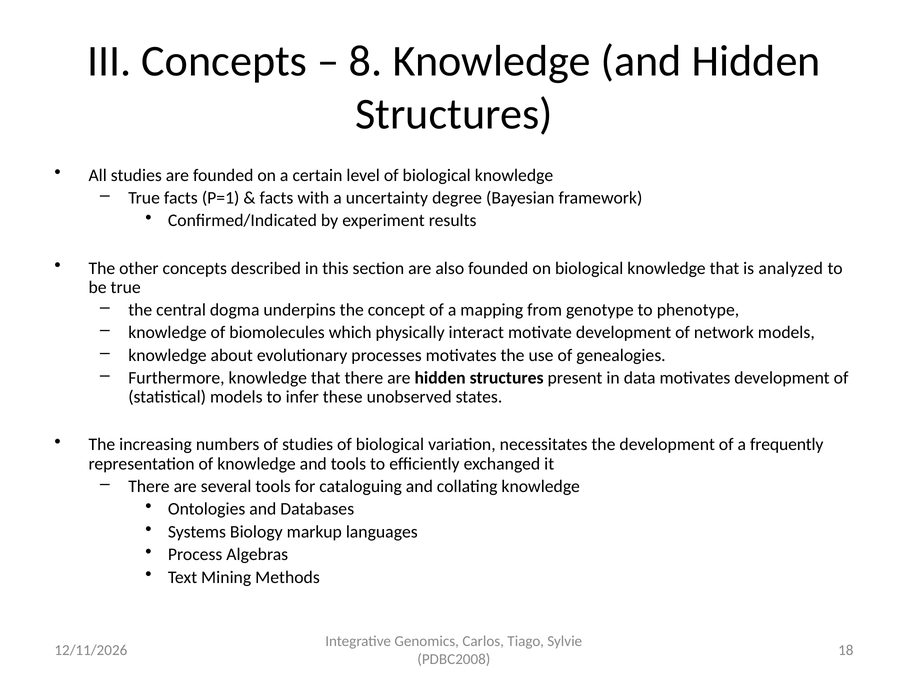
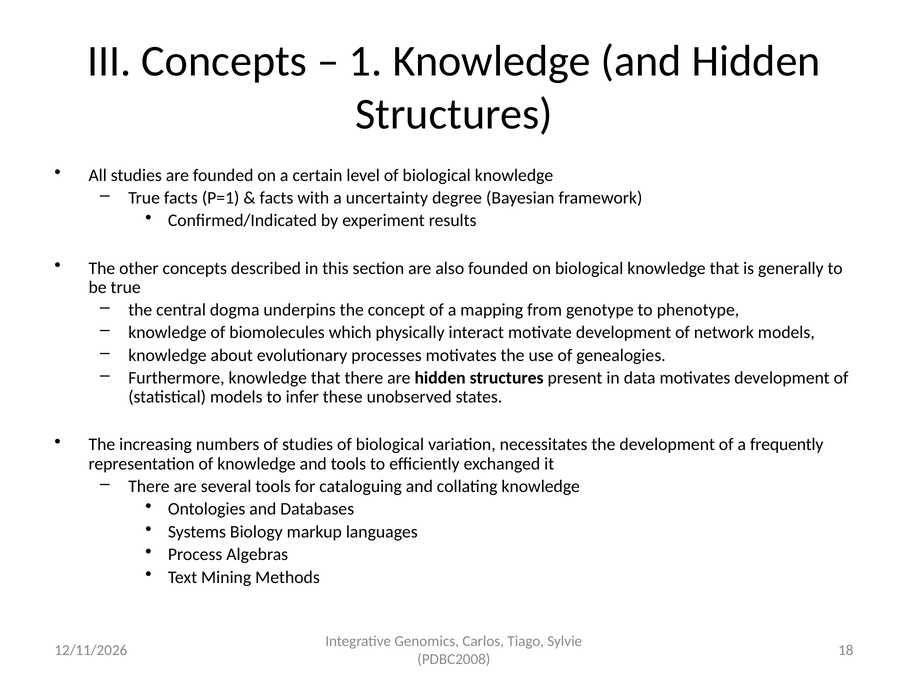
8: 8 -> 1 (366, 61)
analyzed: analyzed -> generally (791, 268)
